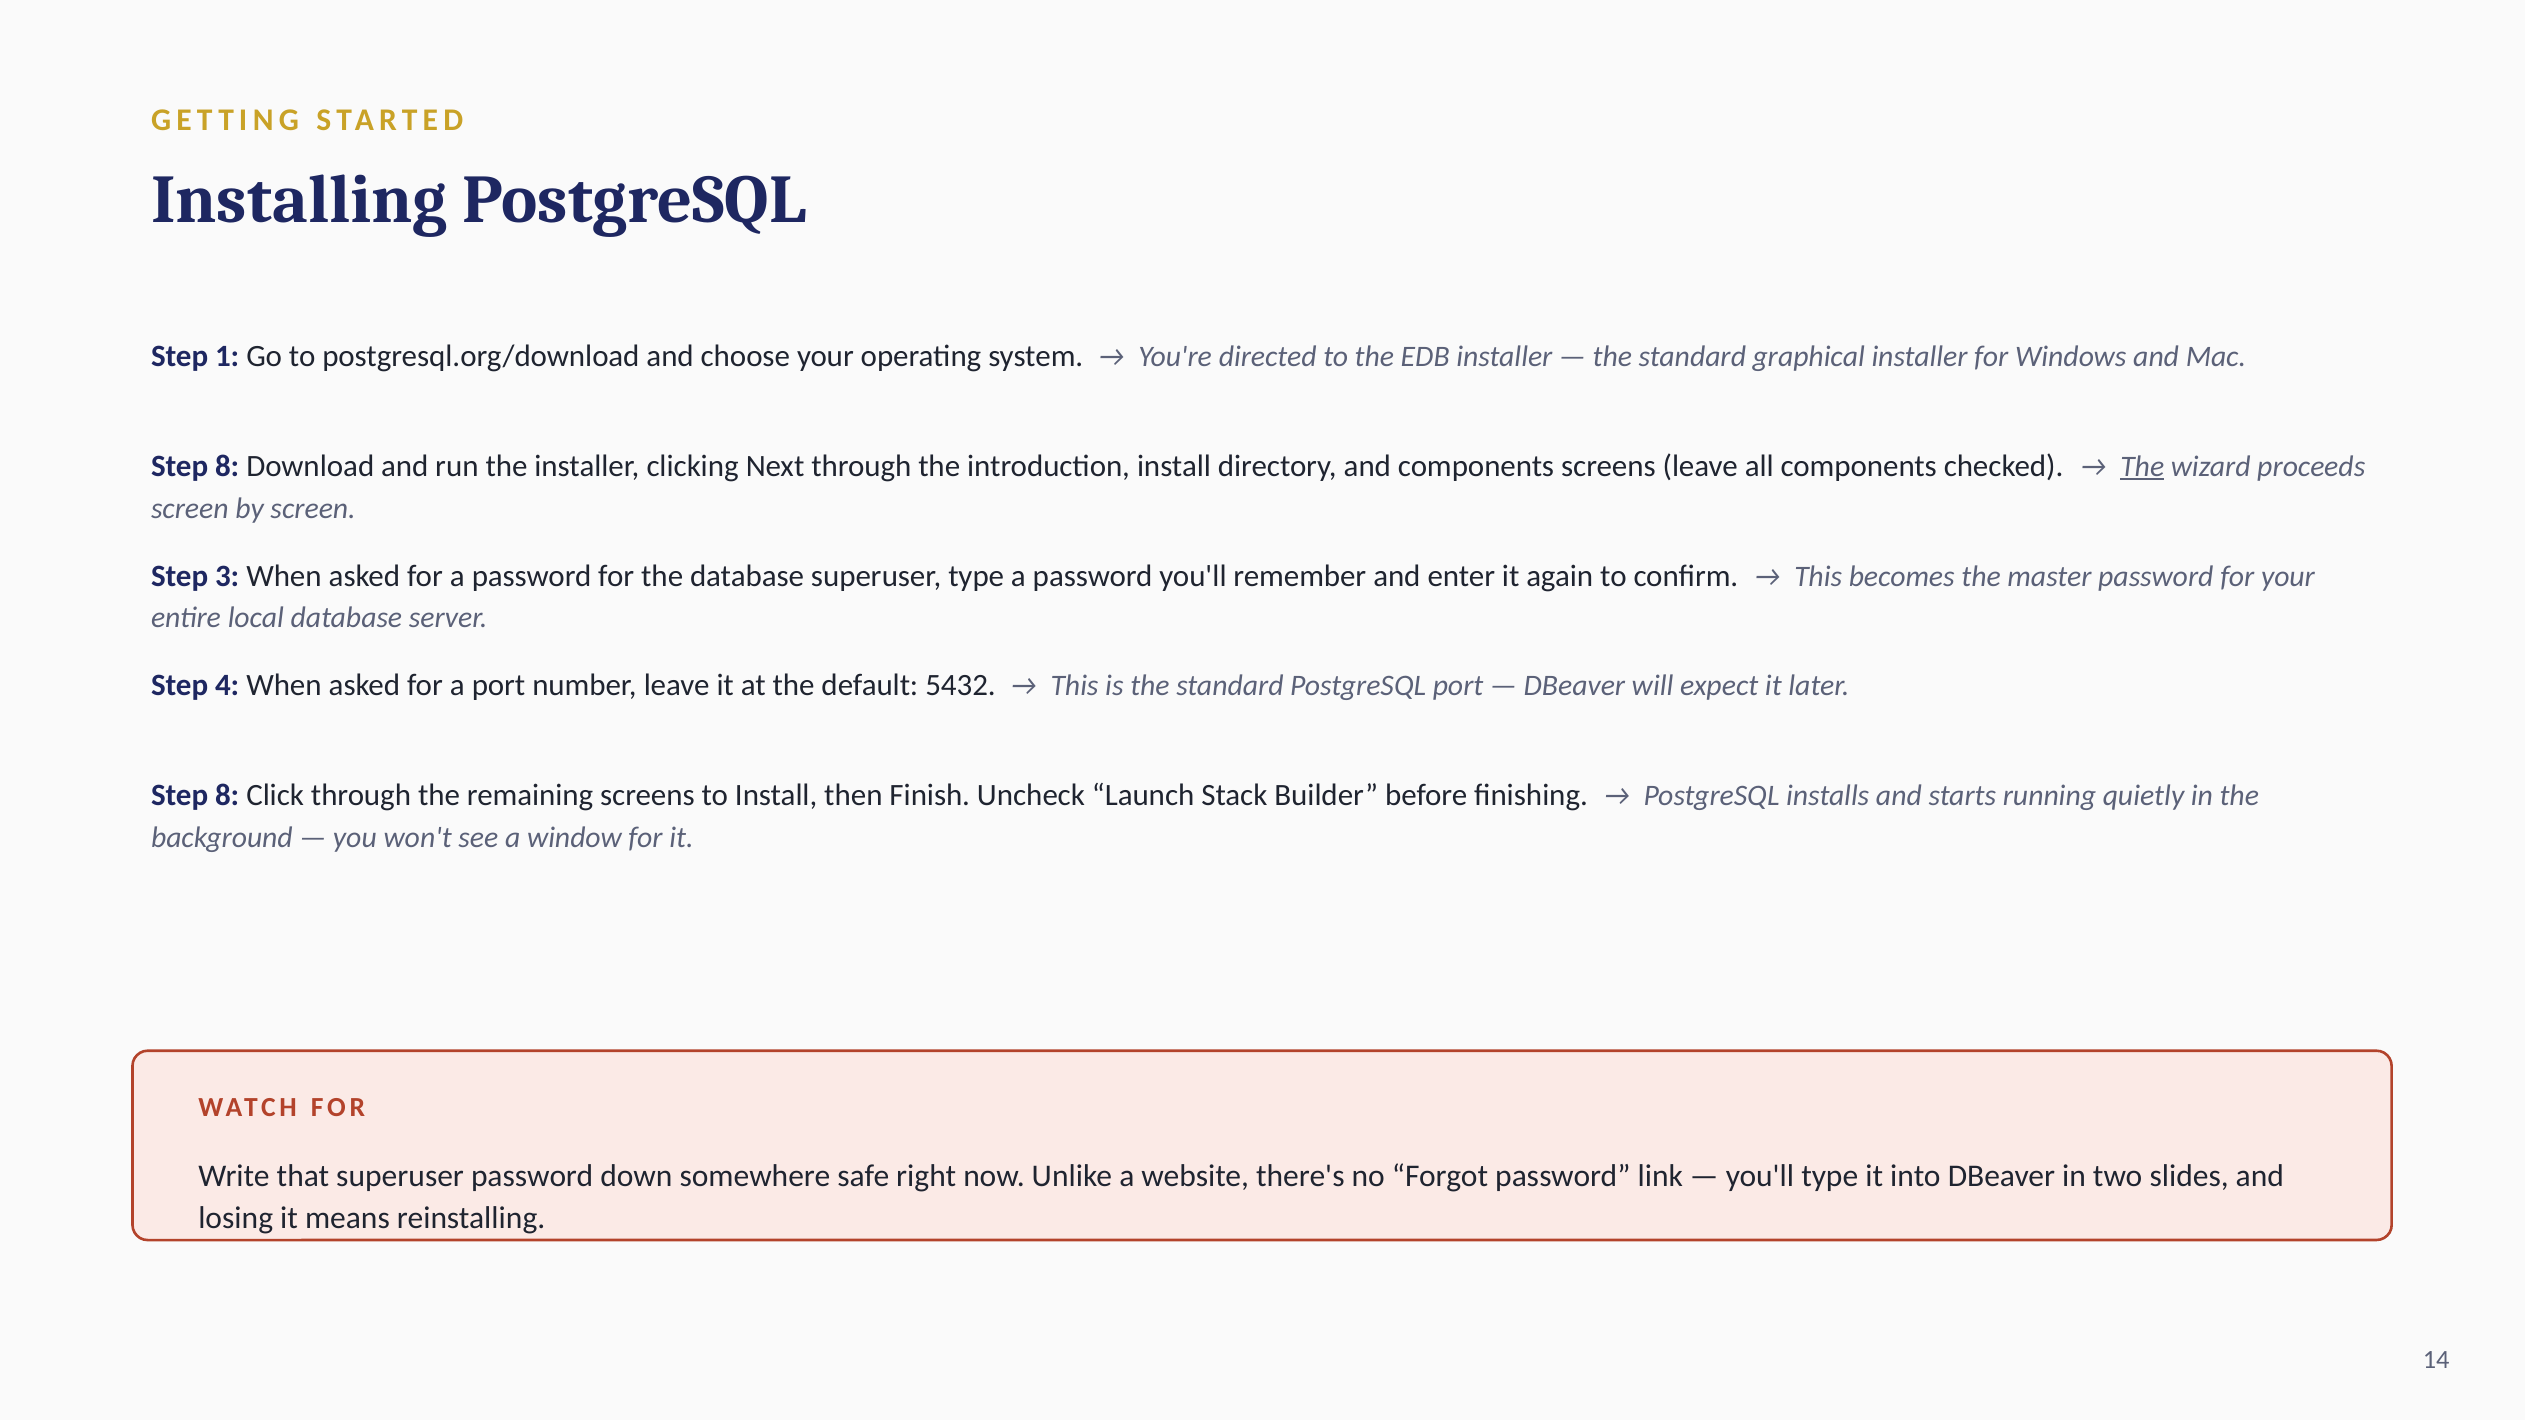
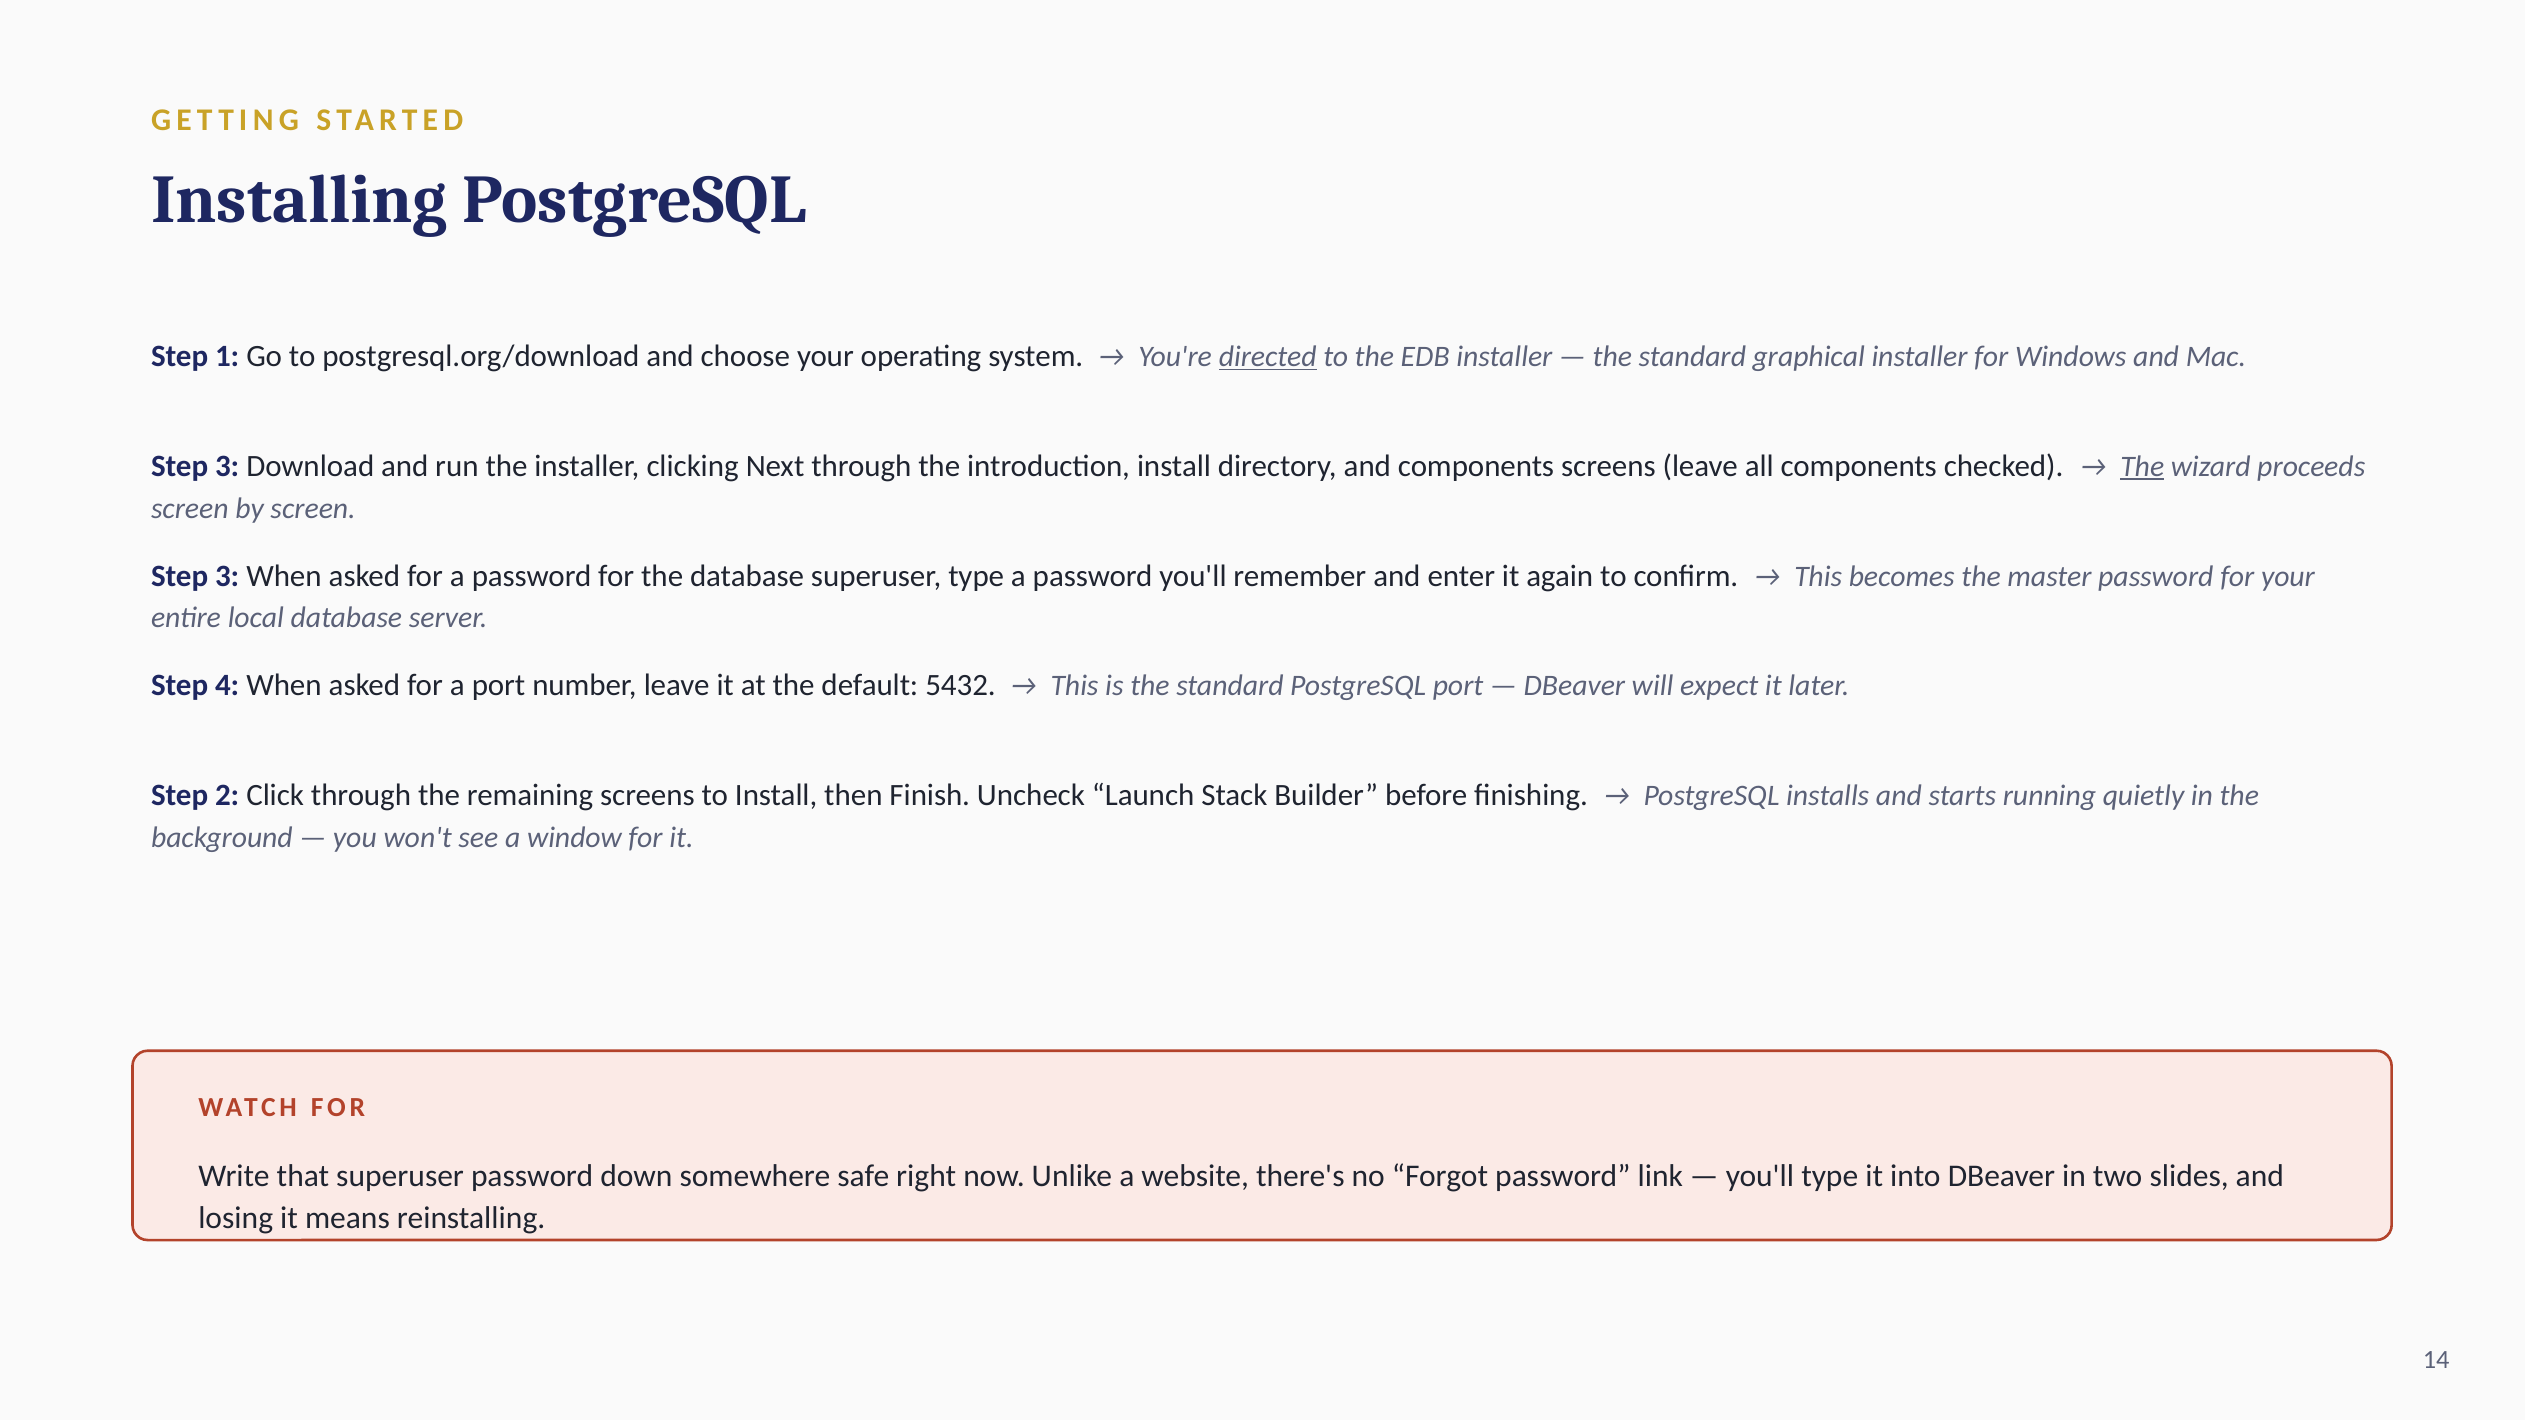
directed underline: none -> present (1268, 357)
8: 8 -> 3 (227, 466)
8: 8 -> 2 (227, 796)
